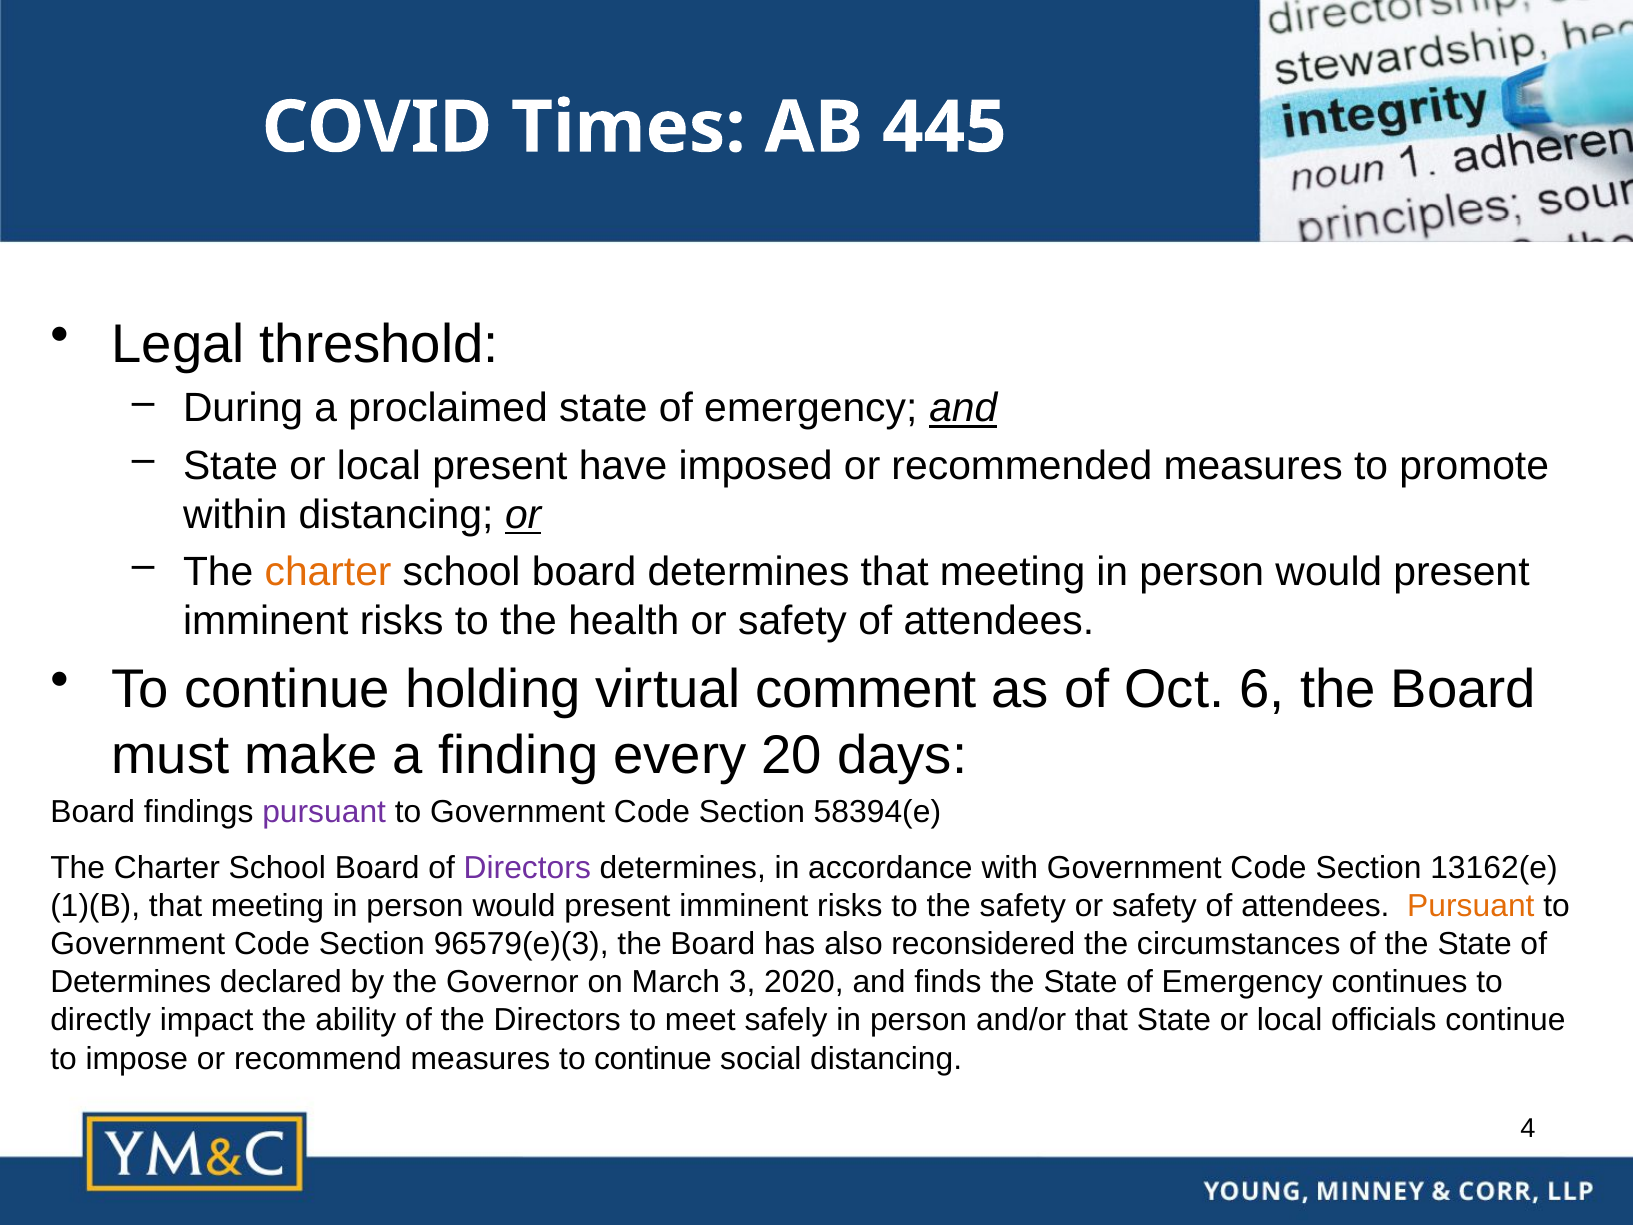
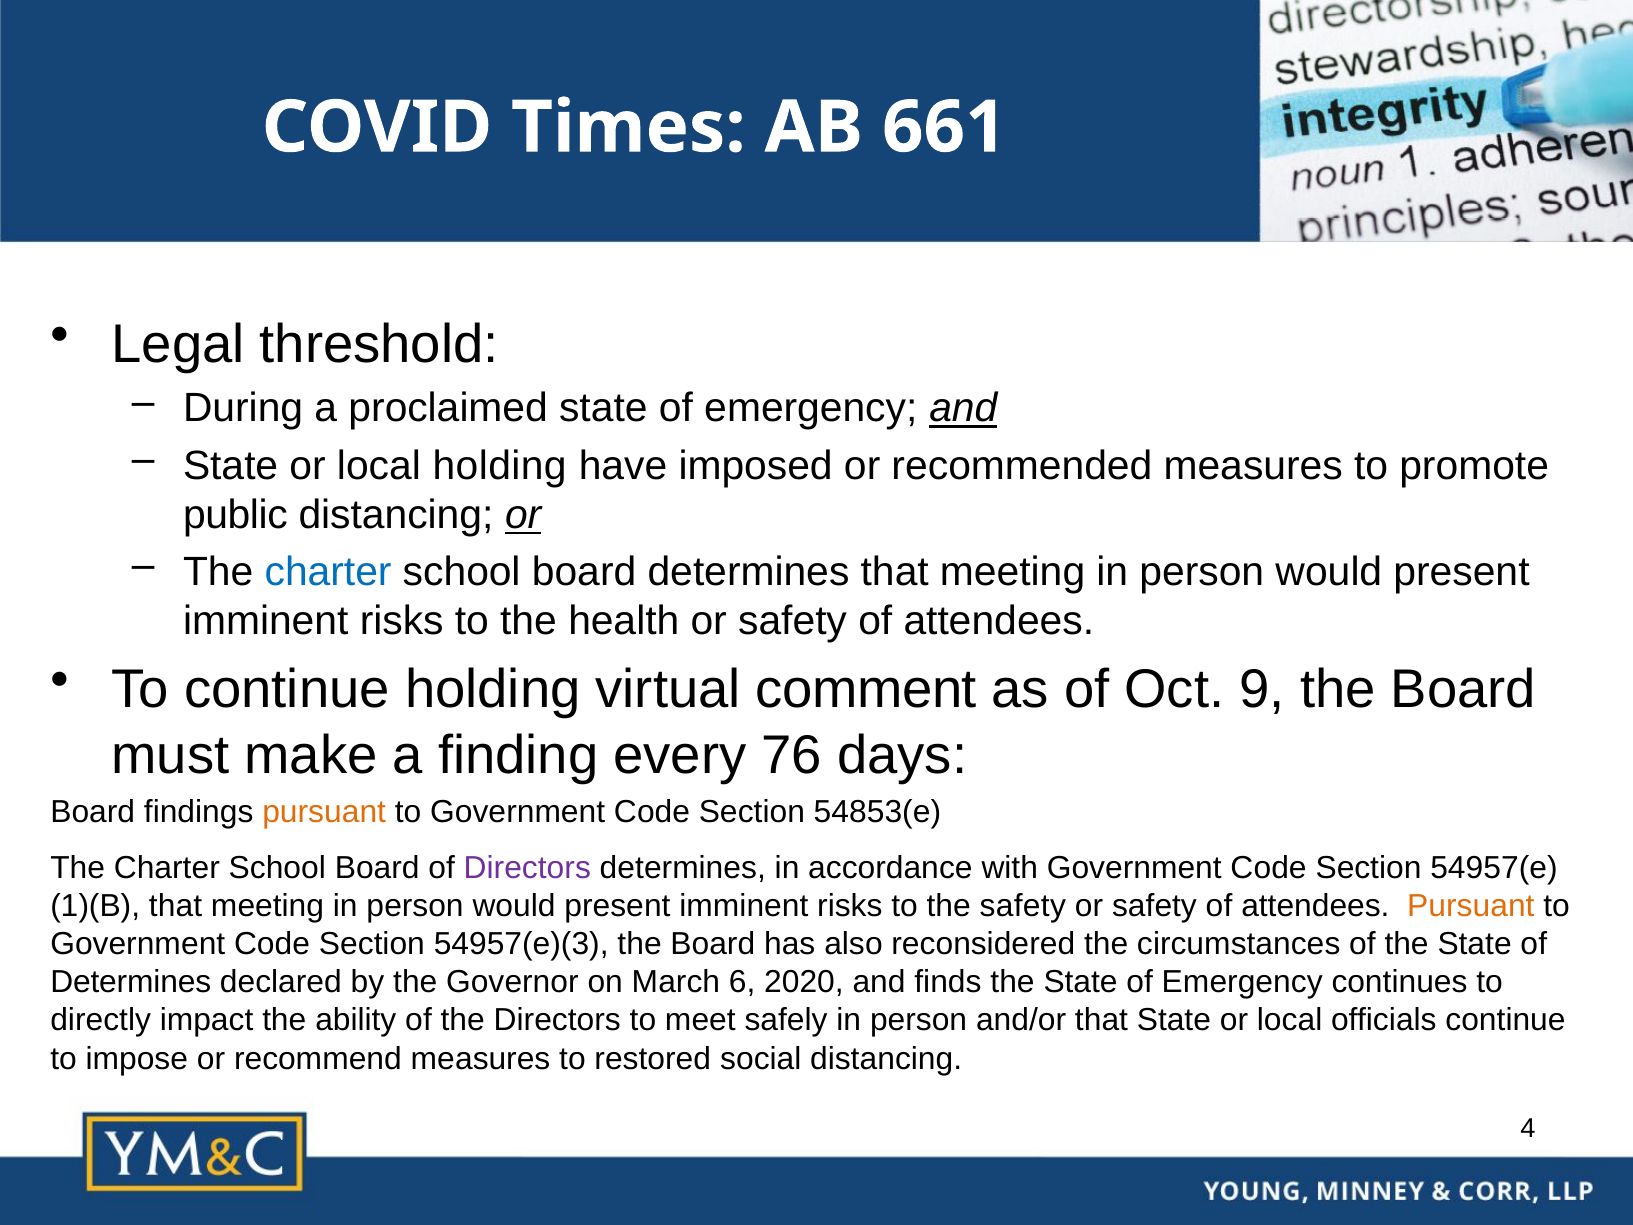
445: 445 -> 661 (944, 128)
local present: present -> holding (500, 466)
within: within -> public (235, 515)
charter colour: orange -> blue (328, 572)
6: 6 -> 9 (1262, 690)
20: 20 -> 76 (792, 755)
pursuant colour: purple -> orange (324, 811)
58394(e: 58394(e -> 54853(e (877, 811)
13162(e: 13162(e -> 54957(e (1494, 868)
96579(e)(3: 96579(e)(3 -> 54957(e)(3 (521, 944)
3: 3 -> 6 (742, 982)
measures to continue: continue -> restored (653, 1058)
